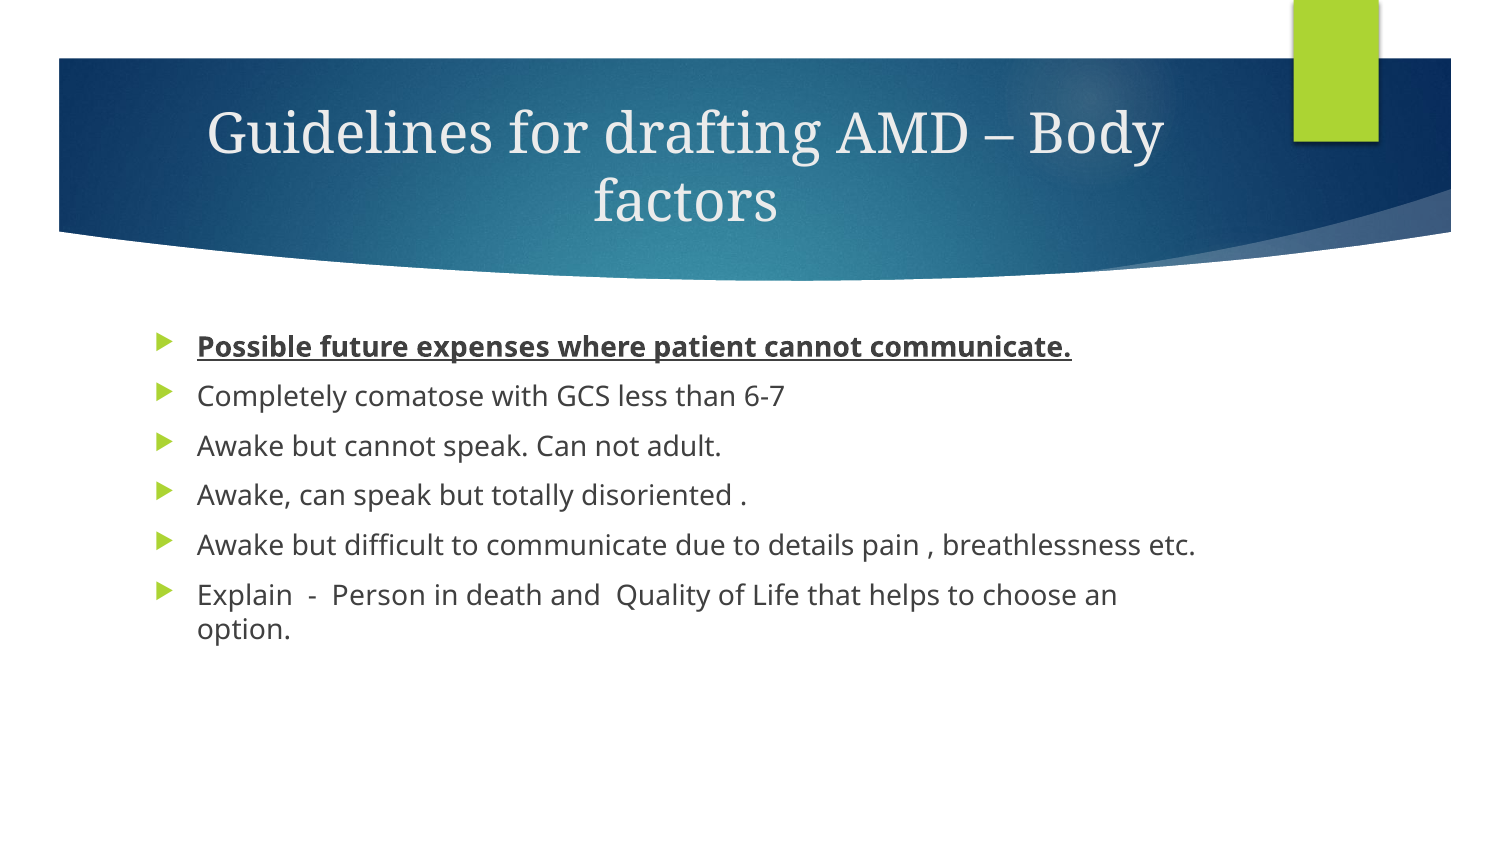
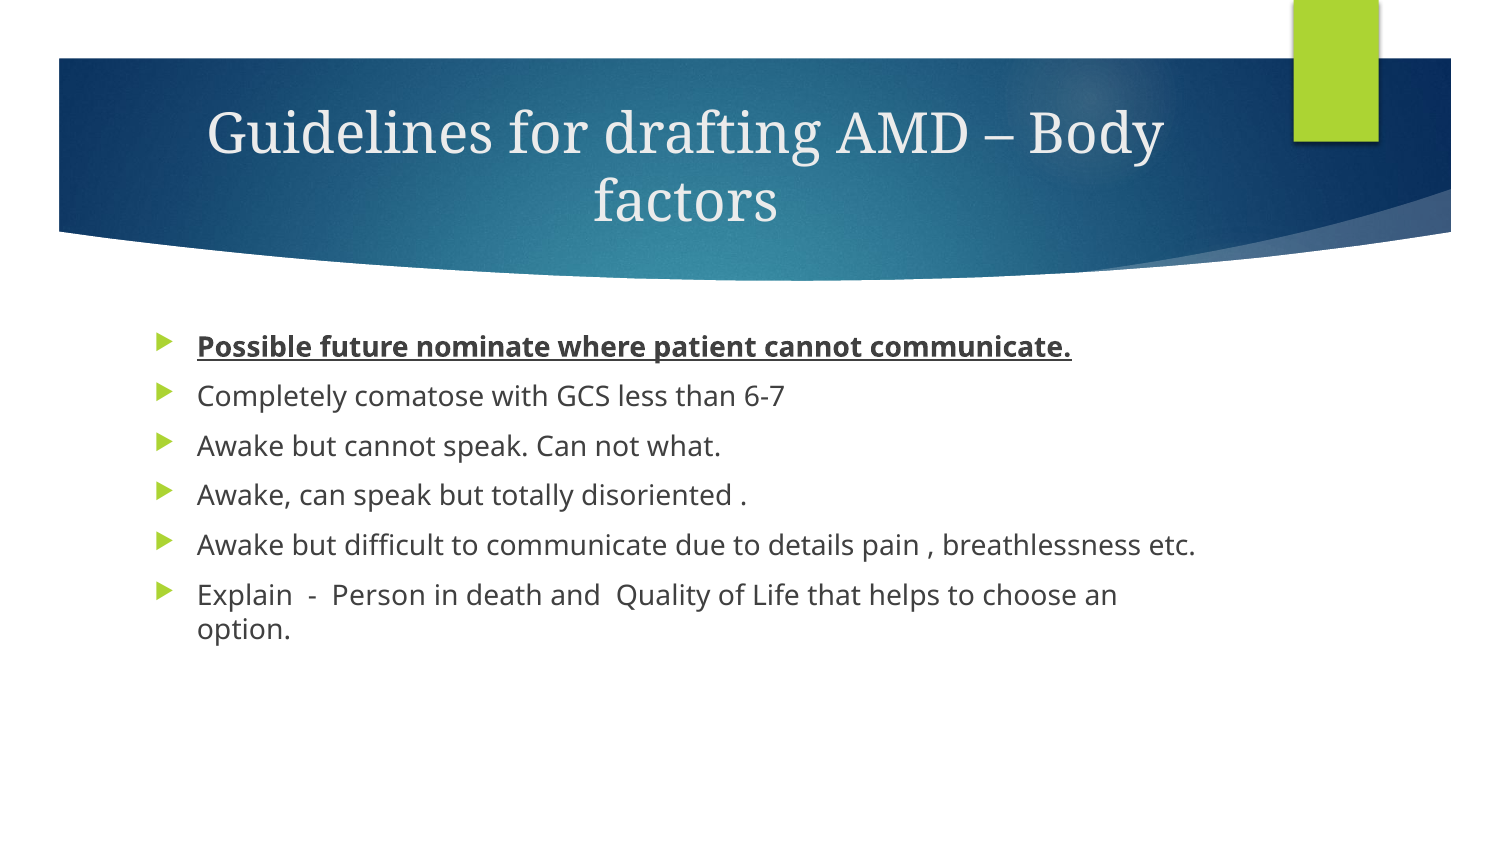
expenses: expenses -> nominate (483, 347)
adult: adult -> what (684, 447)
